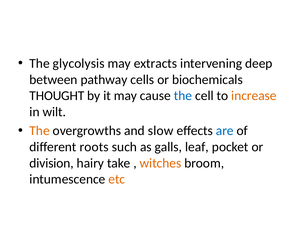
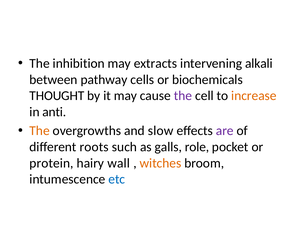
glycolysis: glycolysis -> inhibition (79, 63)
deep: deep -> alkali (259, 63)
the colour: blue -> purple (183, 96)
wilt: wilt -> anti (54, 112)
are colour: blue -> purple (225, 130)
leaf: leaf -> role (197, 147)
division: division -> protein (51, 163)
take: take -> wall (119, 163)
etc colour: orange -> blue (117, 179)
